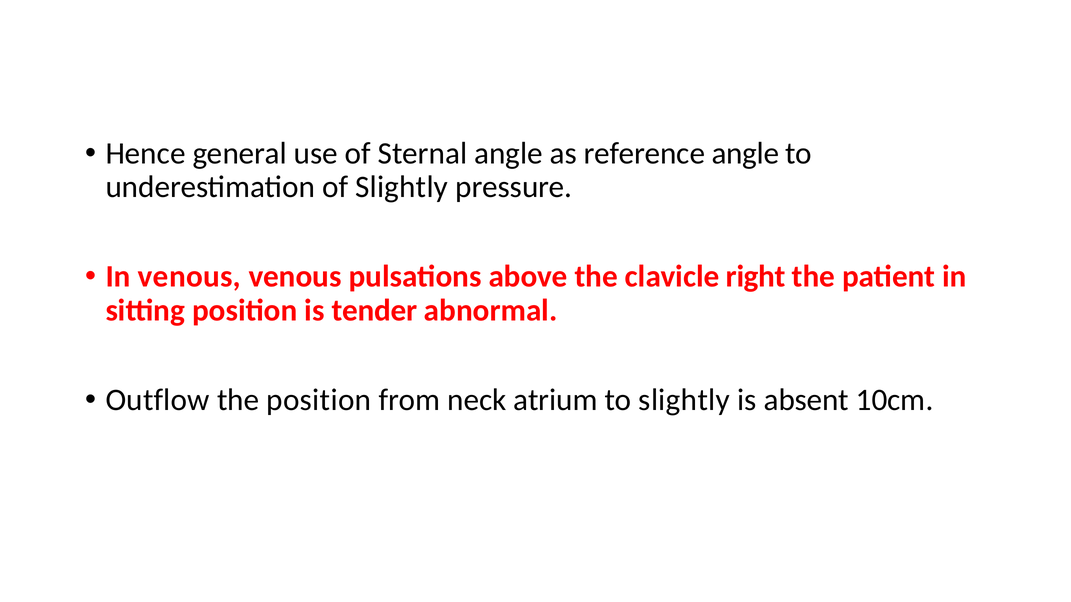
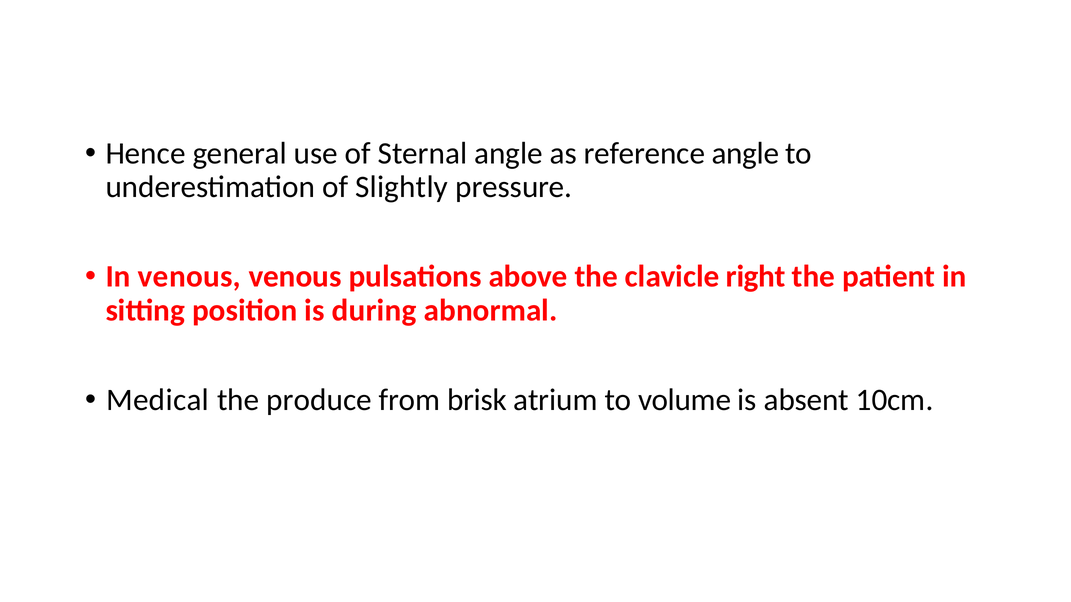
tender: tender -> during (374, 311)
Outflow: Outflow -> Medical (158, 400)
the position: position -> produce (319, 400)
neck: neck -> brisk (477, 400)
to slightly: slightly -> volume (685, 400)
